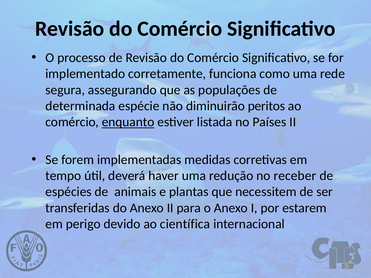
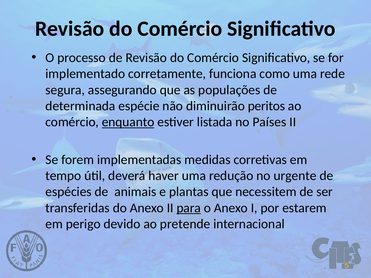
receber: receber -> urgente (295, 176)
para underline: none -> present (189, 208)
científica: científica -> pretende (185, 224)
